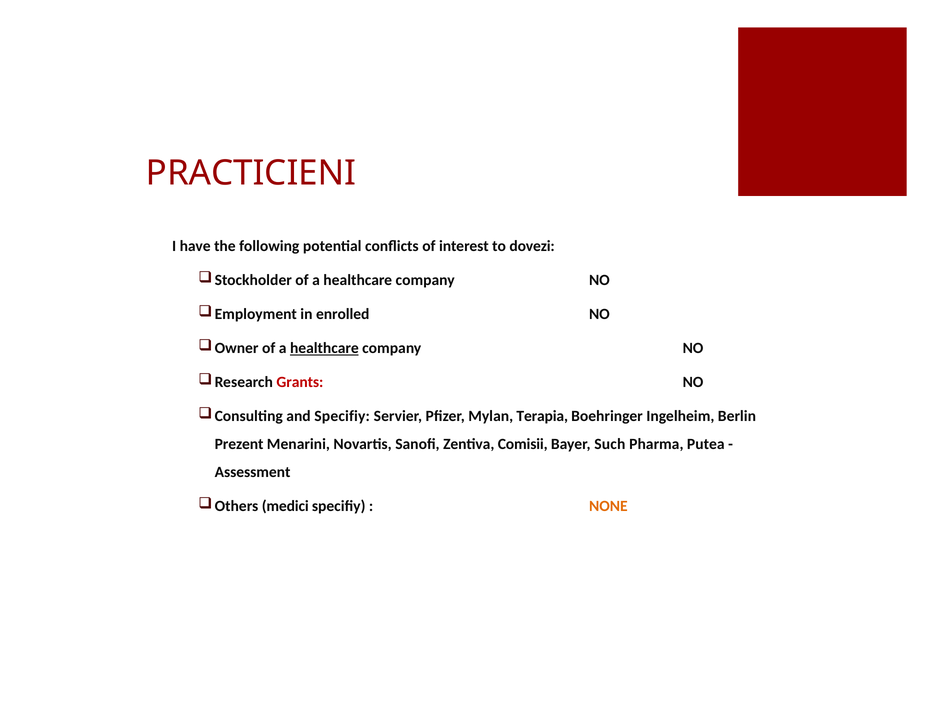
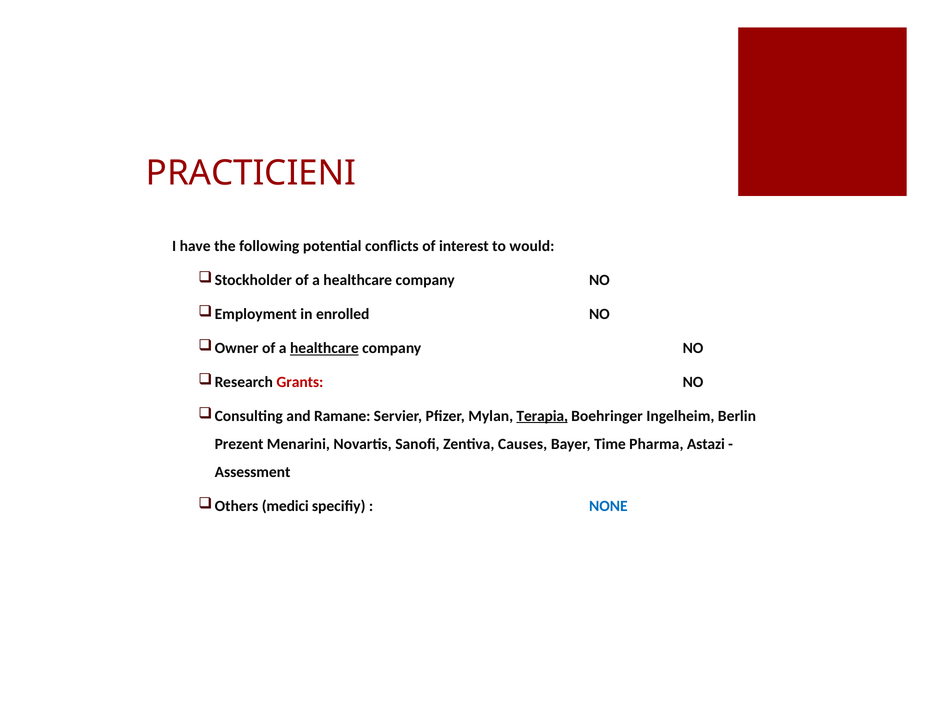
dovezi: dovezi -> would (532, 246)
and Specifiy: Specifiy -> Ramane (342, 416)
Terapia underline: none -> present (542, 416)
Comisii: Comisii -> Causes (523, 444)
Such: Such -> Time (610, 444)
Putea: Putea -> Astazi (706, 444)
NONE colour: orange -> blue (608, 506)
